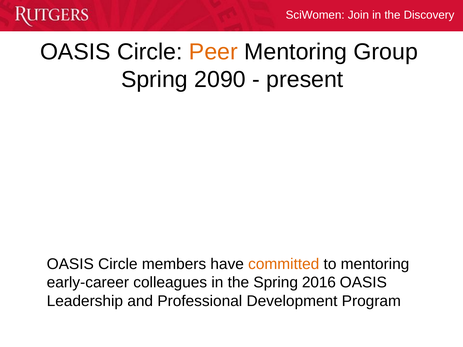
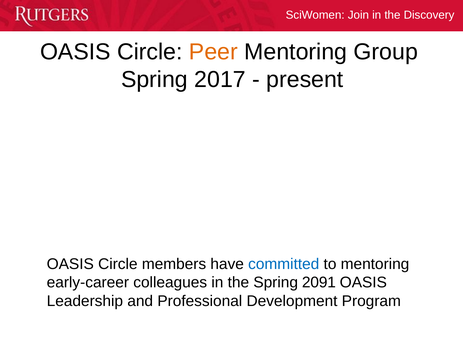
2090: 2090 -> 2017 (220, 80)
committed colour: orange -> blue (284, 264)
2016: 2016 -> 2091 (319, 283)
